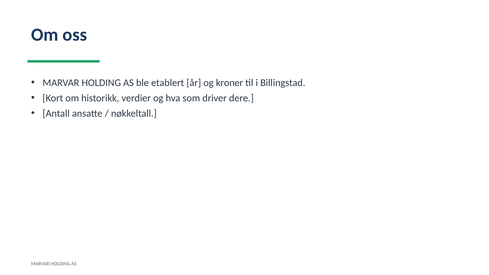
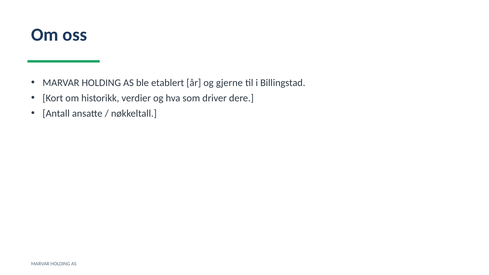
kroner: kroner -> gjerne (229, 83)
